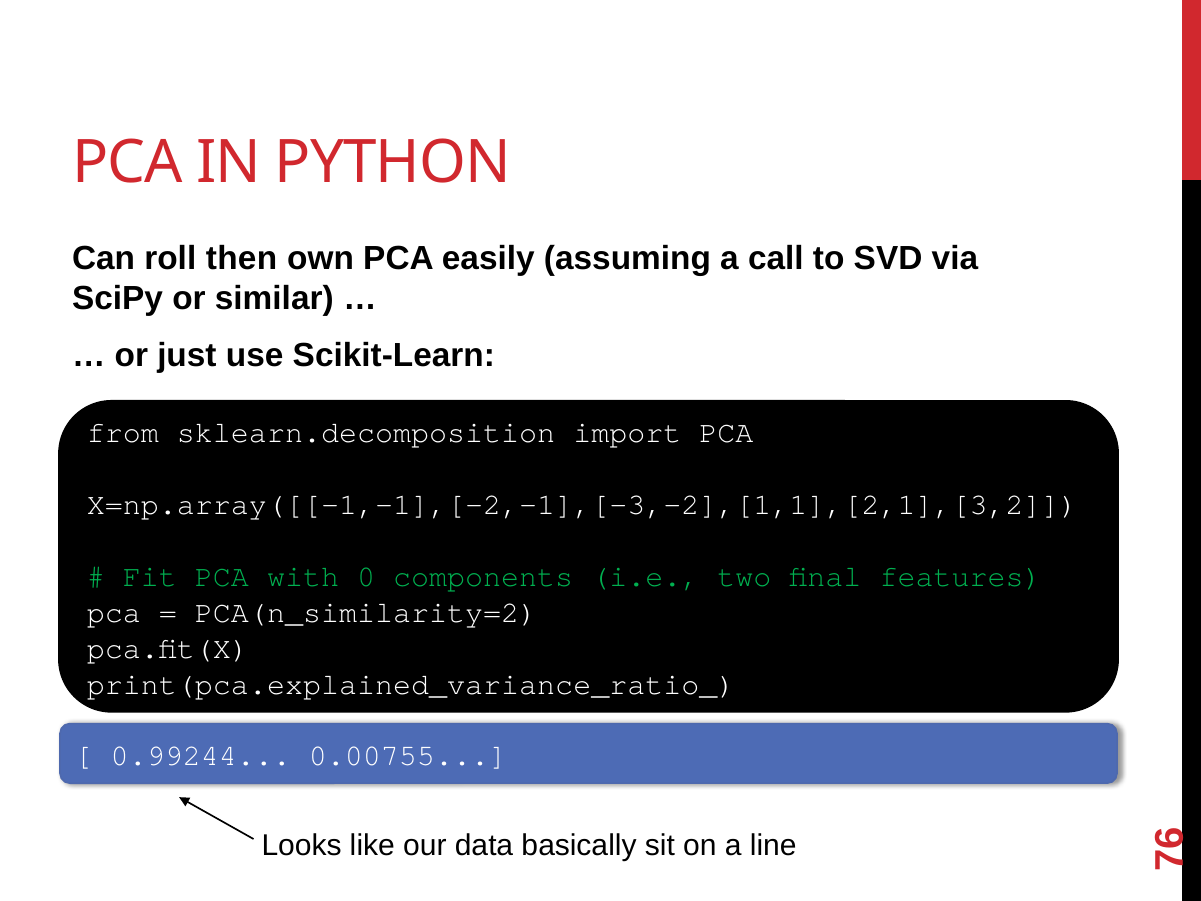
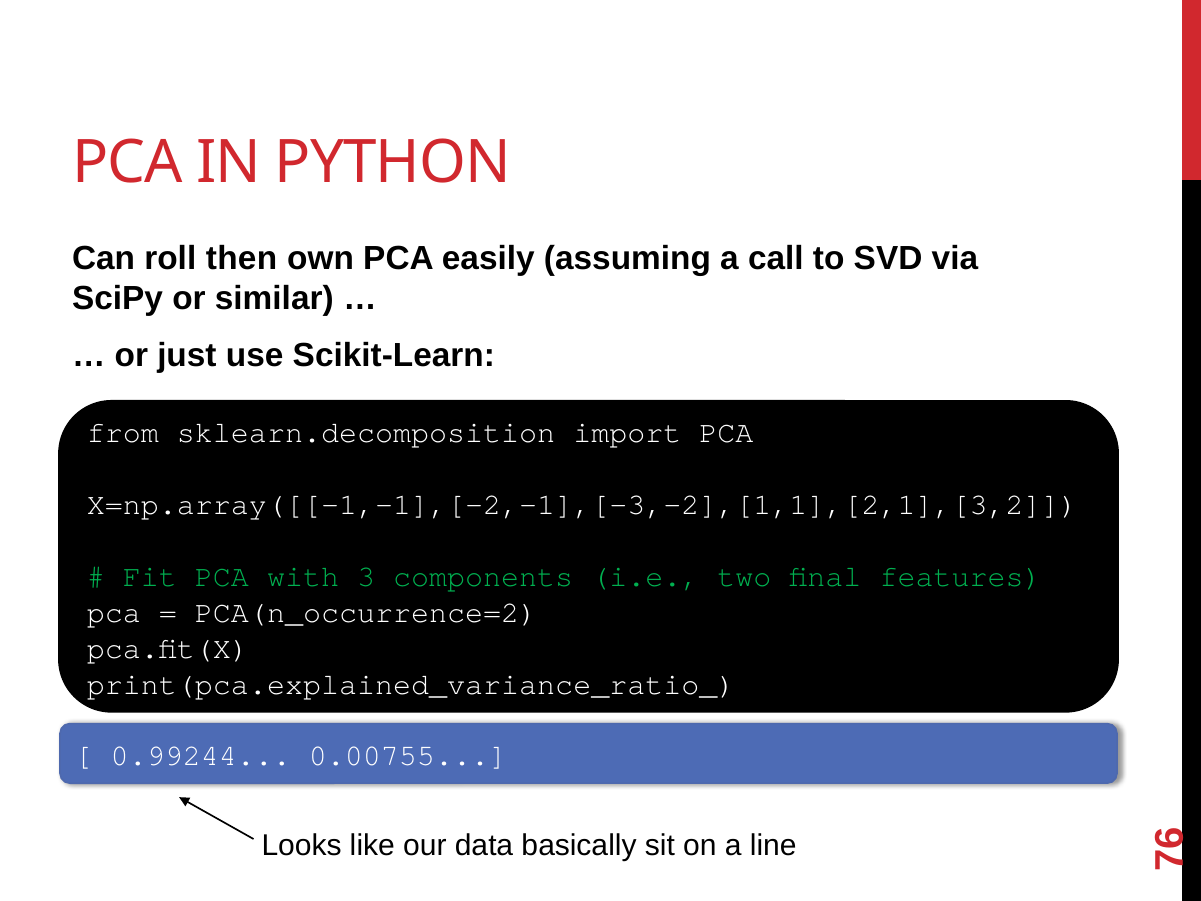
0: 0 -> 3 (366, 576)
PCA(n_similarity=2: PCA(n_similarity=2 -> PCA(n_occurrence=2 (366, 612)
